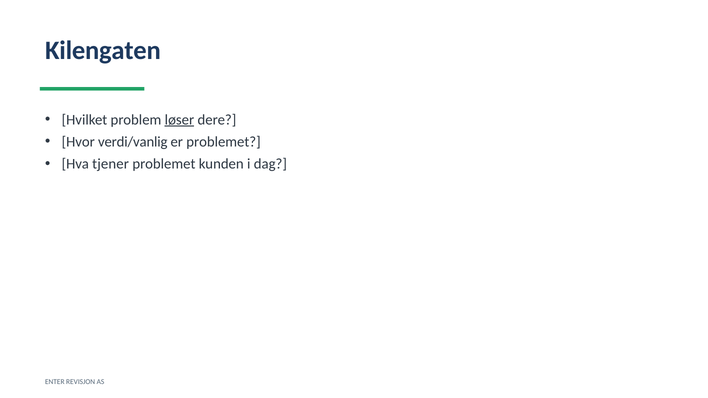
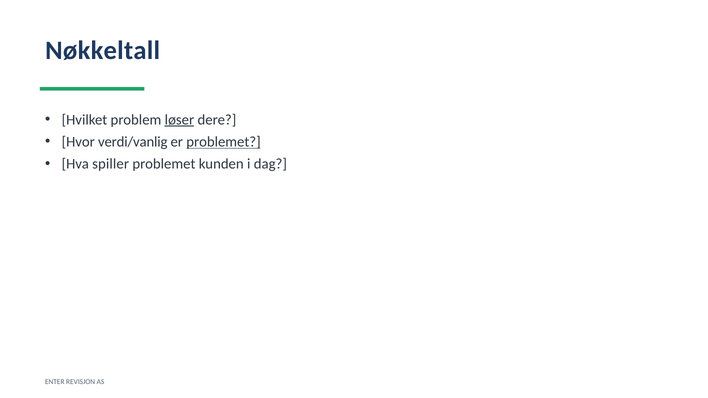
Kilengaten: Kilengaten -> Nøkkeltall (103, 51)
problemet underline: none -> present (224, 142)
tjener: tjener -> spiller (111, 164)
